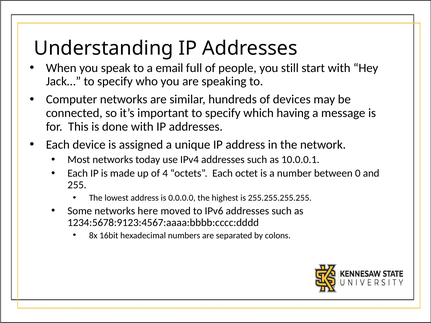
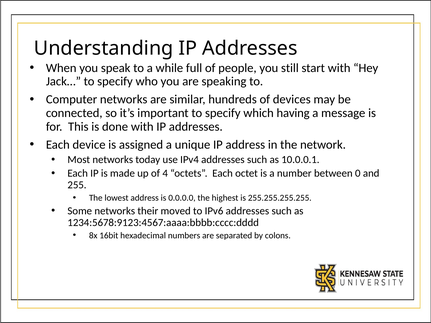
email: email -> while (169, 68)
here: here -> their (148, 211)
